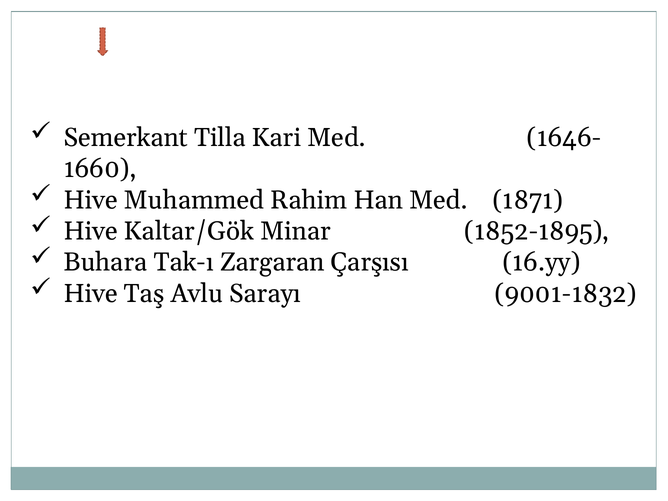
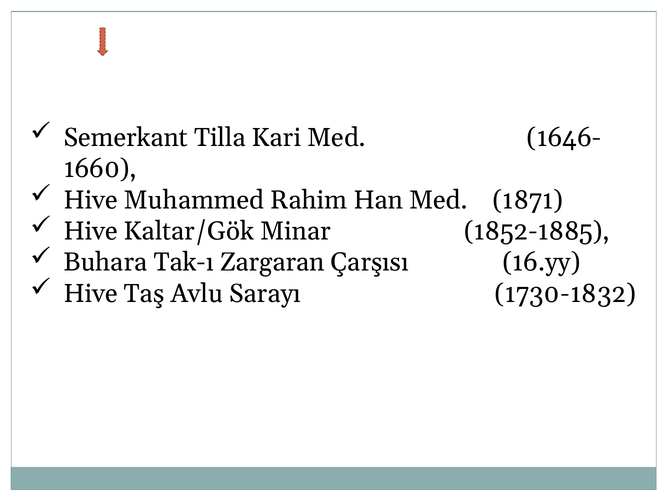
1852-1895: 1852-1895 -> 1852-1885 (537, 231)
9001-1832: 9001-1832 -> 1730-1832 (565, 294)
